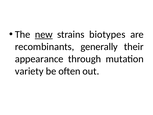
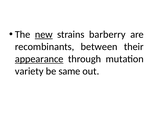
biotypes: biotypes -> barberry (107, 34)
generally: generally -> between (99, 47)
appearance underline: none -> present (39, 59)
often: often -> same (69, 71)
